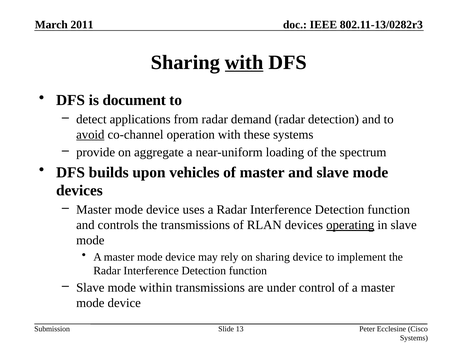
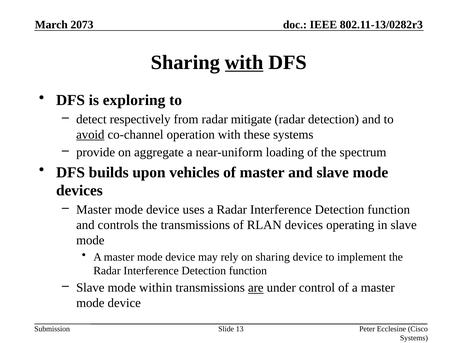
2011: 2011 -> 2073 (82, 25)
document: document -> exploring (134, 100)
applications: applications -> respectively (140, 119)
demand: demand -> mitigate (251, 119)
operating underline: present -> none (350, 225)
are underline: none -> present (256, 288)
